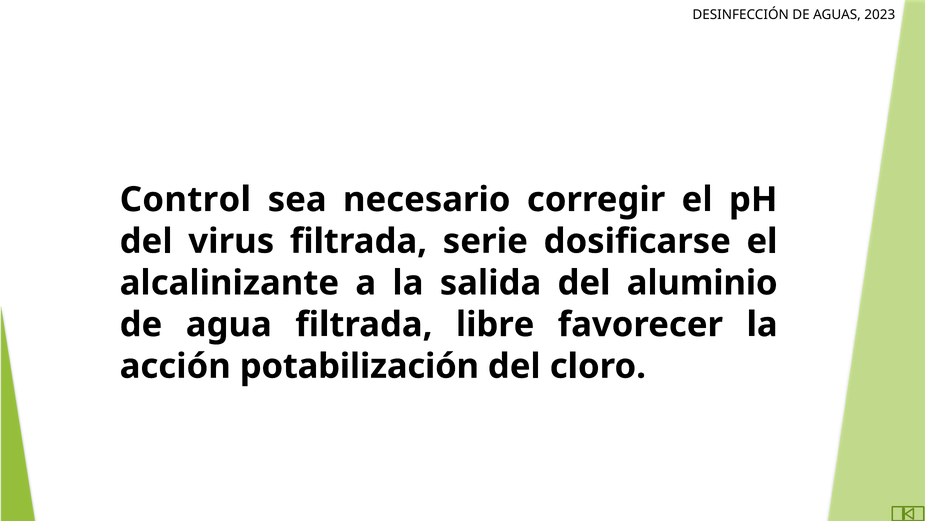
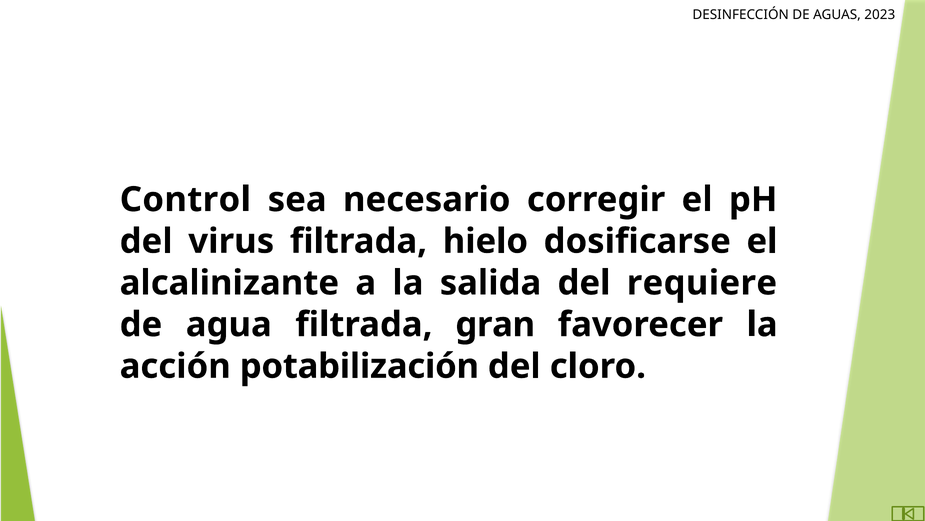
serie: serie -> hielo (485, 241)
aluminio: aluminio -> requiere (702, 283)
libre: libre -> gran (495, 324)
